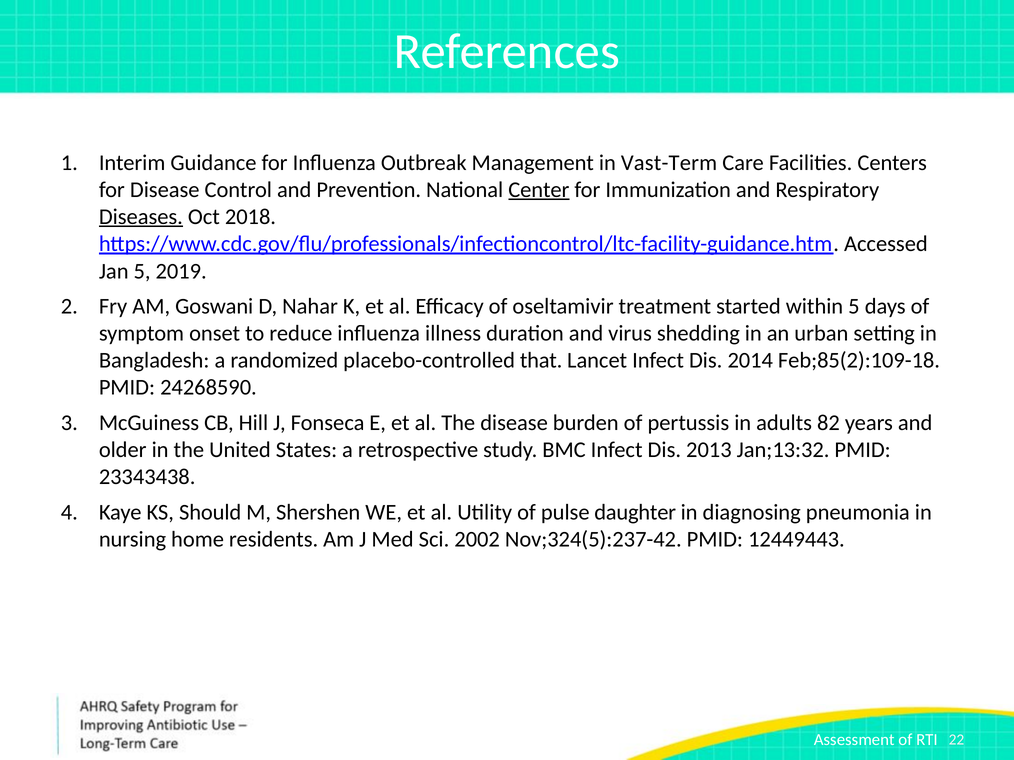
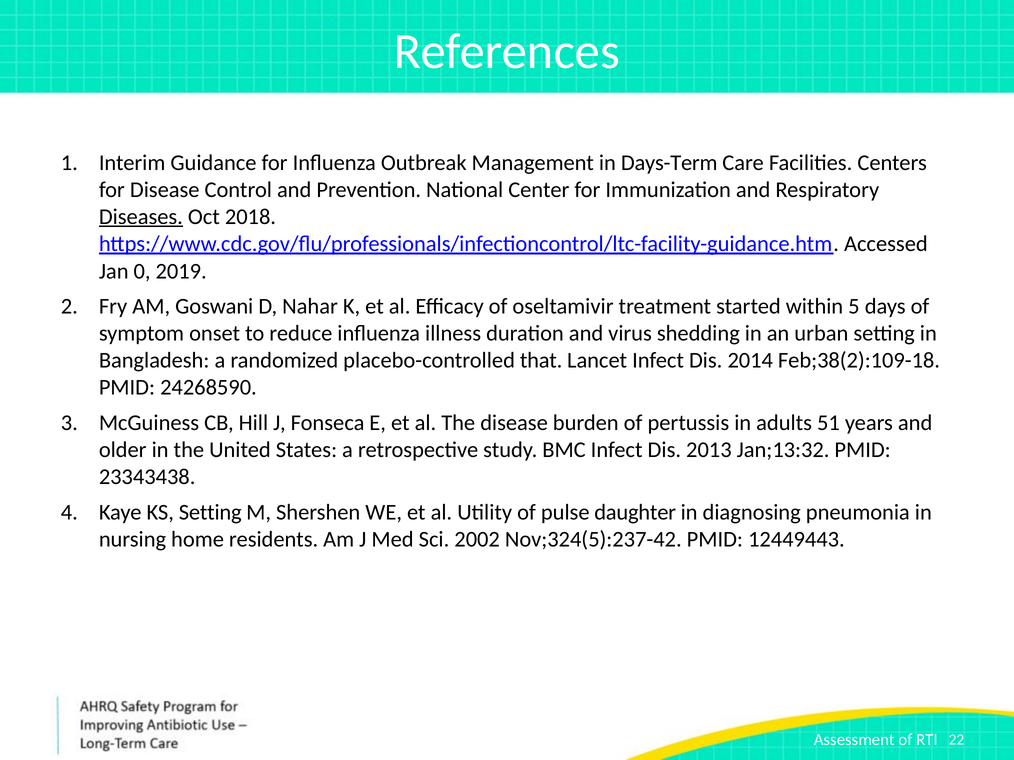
Vast-Term: Vast-Term -> Days-Term (669, 163)
Center underline: present -> none (539, 190)
Jan 5: 5 -> 0 (142, 271)
Feb;85(2):109-18: Feb;85(2):109-18 -> Feb;38(2):109-18 (859, 361)
82: 82 -> 51 (828, 423)
KS Should: Should -> Setting (210, 513)
